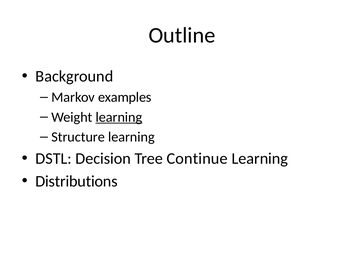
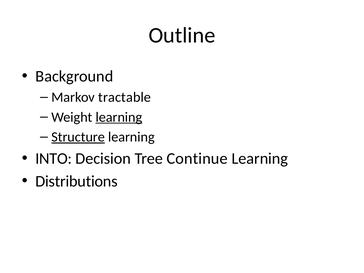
examples: examples -> tractable (125, 97)
Structure underline: none -> present (78, 137)
DSTL: DSTL -> INTO (54, 159)
